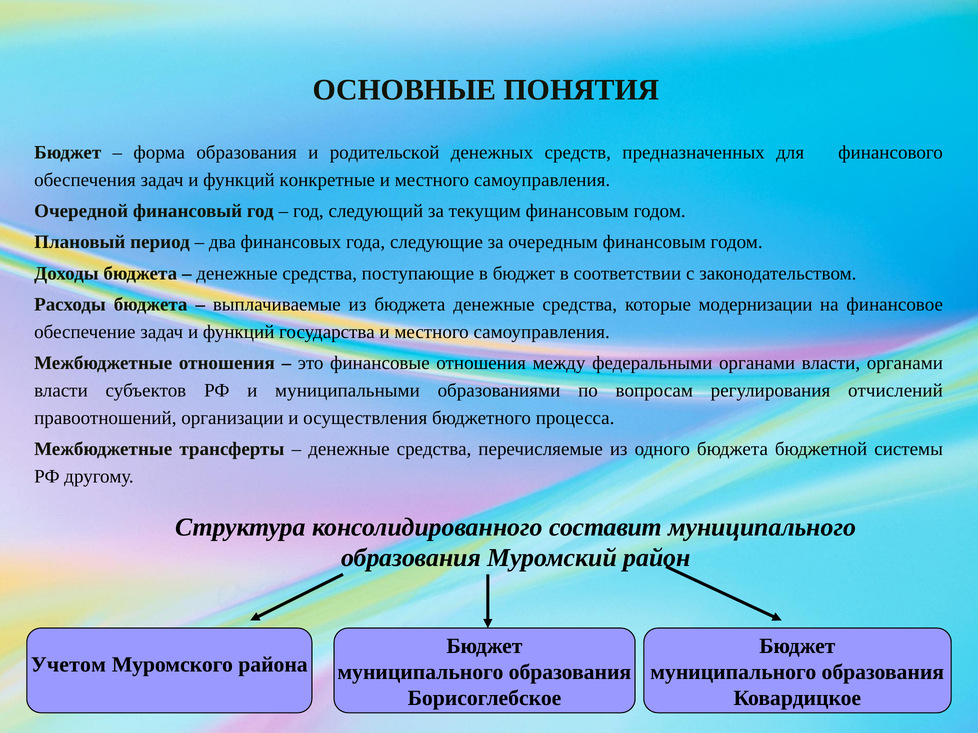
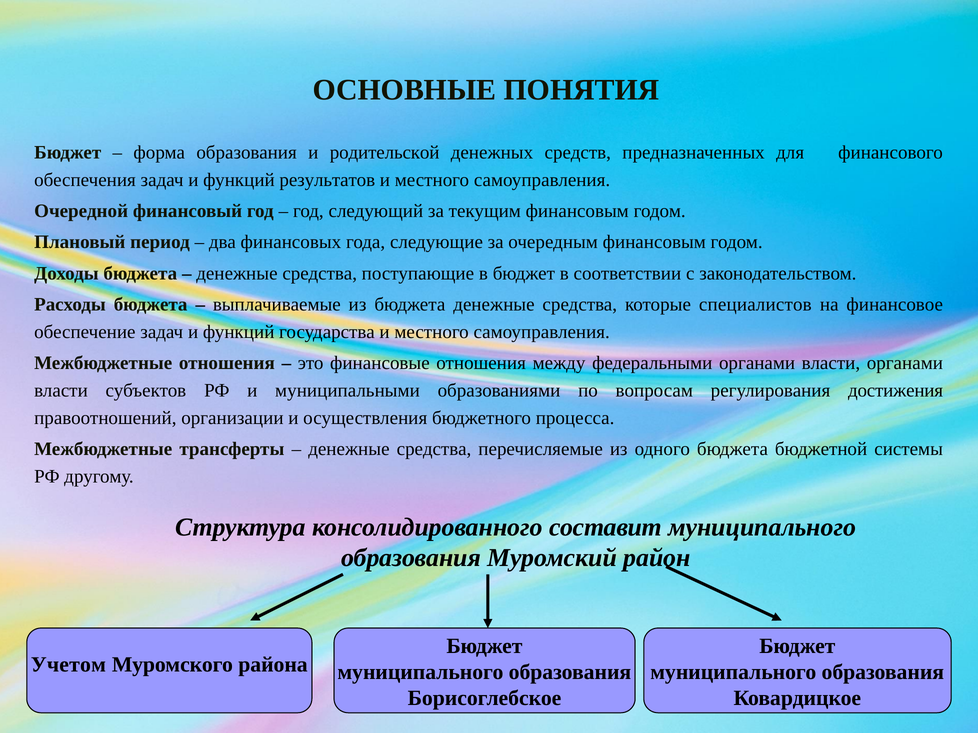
конкретные: конкретные -> результатов (327, 180)
модернизации: модернизации -> специалистов (755, 305)
отчислений: отчислений -> достижения (896, 391)
